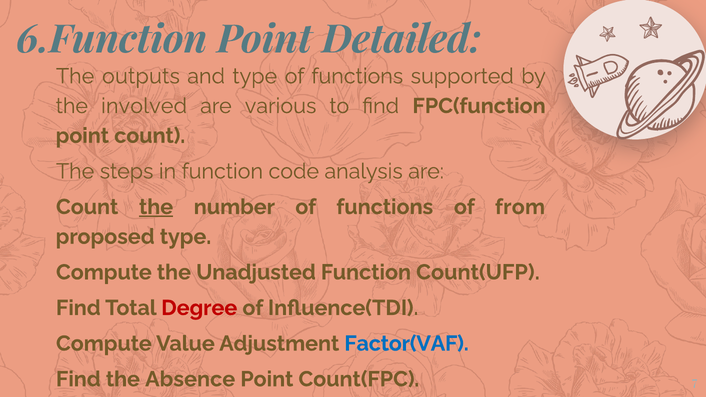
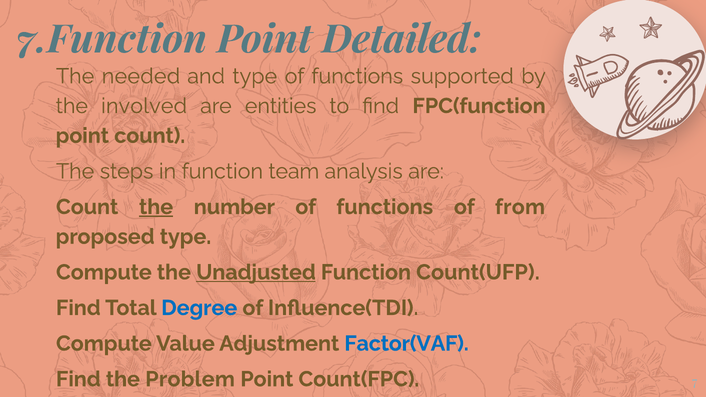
6.Function: 6.Function -> 7.Function (112, 40)
outputs: outputs -> needed (141, 76)
various: various -> entities (281, 106)
code: code -> team (294, 171)
Unadjusted underline: none -> present (256, 272)
Degree colour: red -> blue (199, 308)
Absence: Absence -> Problem (190, 379)
